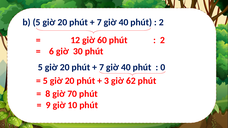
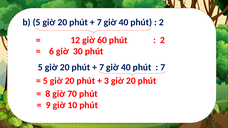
0: 0 -> 7 (163, 67)
3 giờ 62: 62 -> 20 (131, 81)
